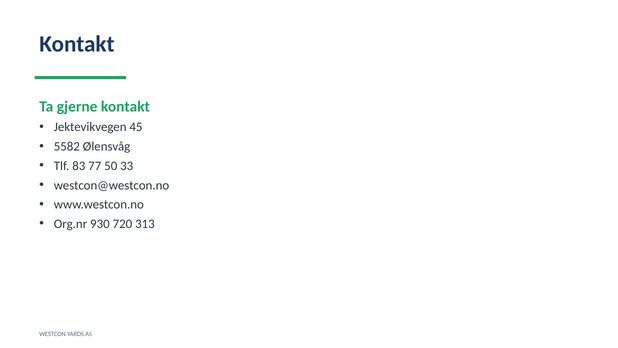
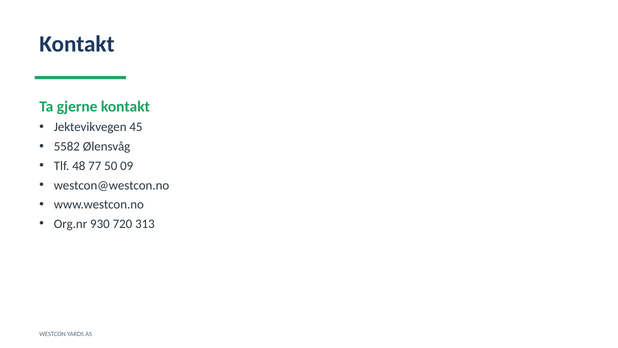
83: 83 -> 48 (79, 166)
33: 33 -> 09 (127, 166)
